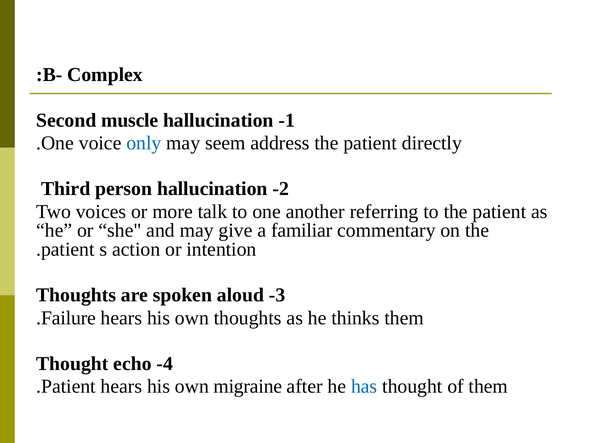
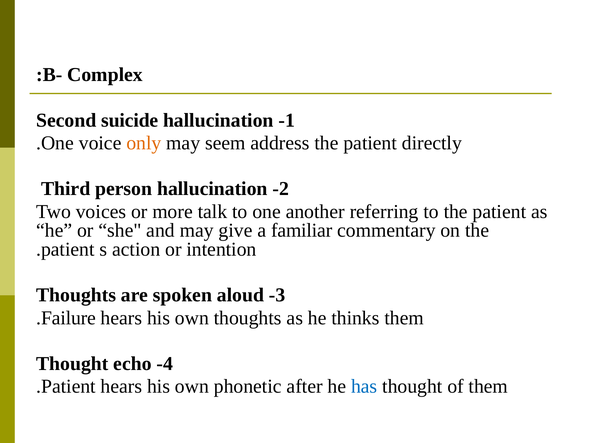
muscle: muscle -> suicide (130, 120)
only colour: blue -> orange (144, 143)
migraine: migraine -> phonetic (248, 387)
